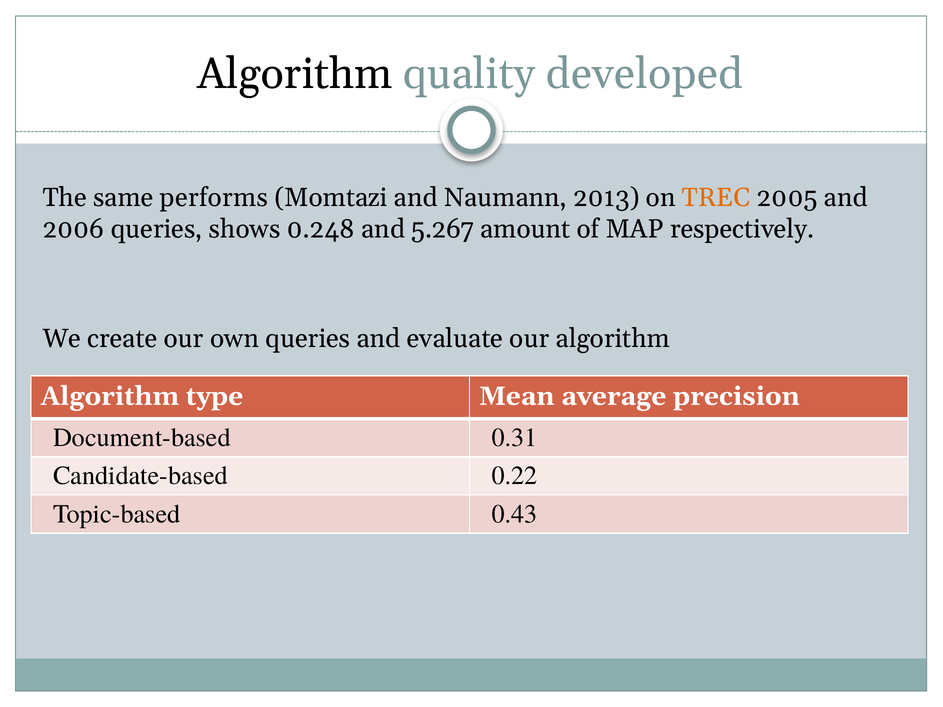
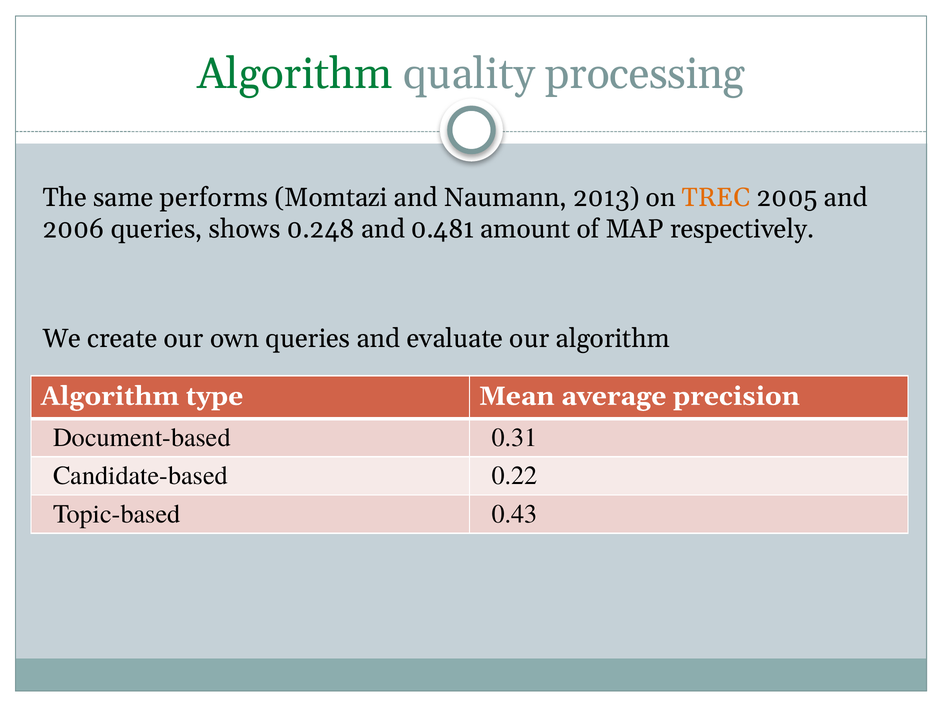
Algorithm colour: black -> green (295, 74)
developed: developed -> processing (645, 74)
5.267: 5.267 -> 0.481 (443, 229)
